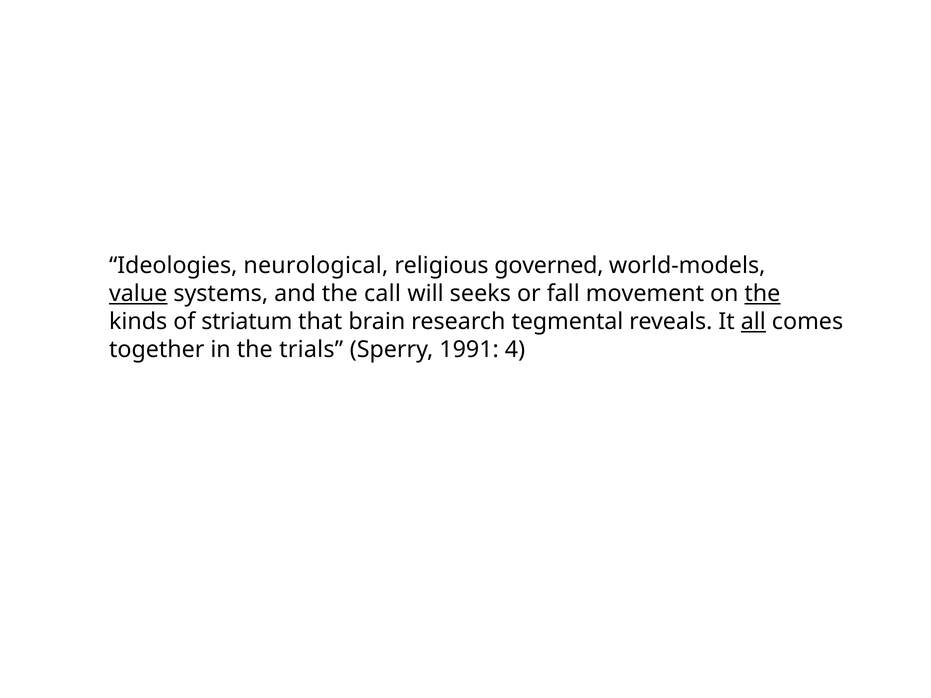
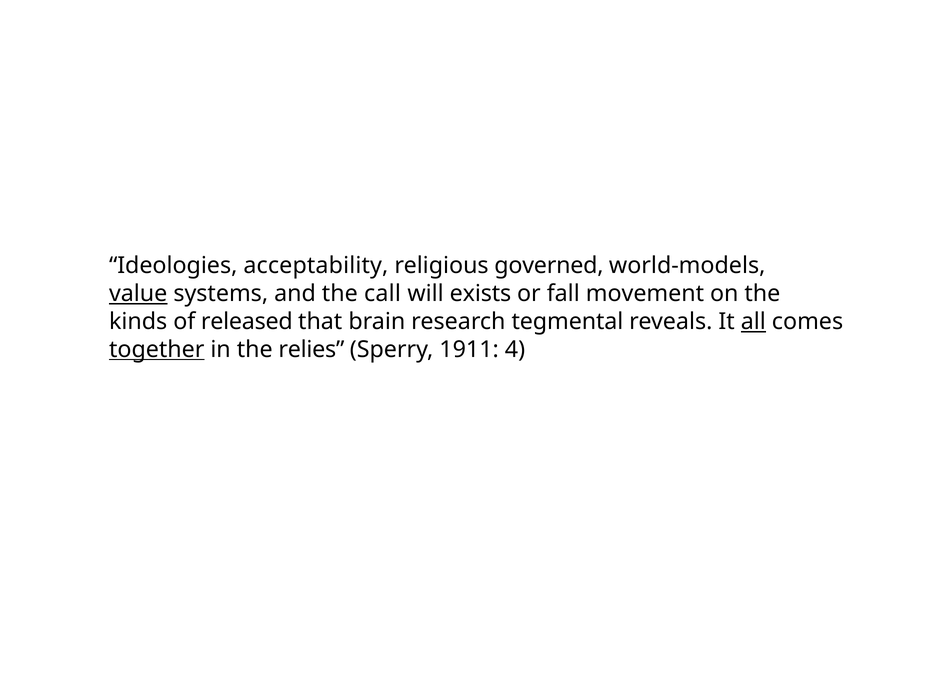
neurological: neurological -> acceptability (316, 266)
seeks: seeks -> exists (480, 294)
the underline: present -> none (762, 294)
striatum: striatum -> released (247, 322)
together underline: none -> present (157, 350)
trials: trials -> relies (311, 350)
1991: 1991 -> 1911 (469, 350)
